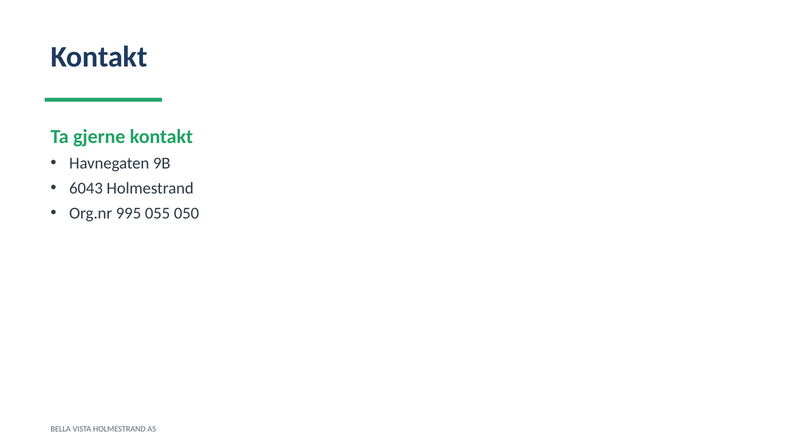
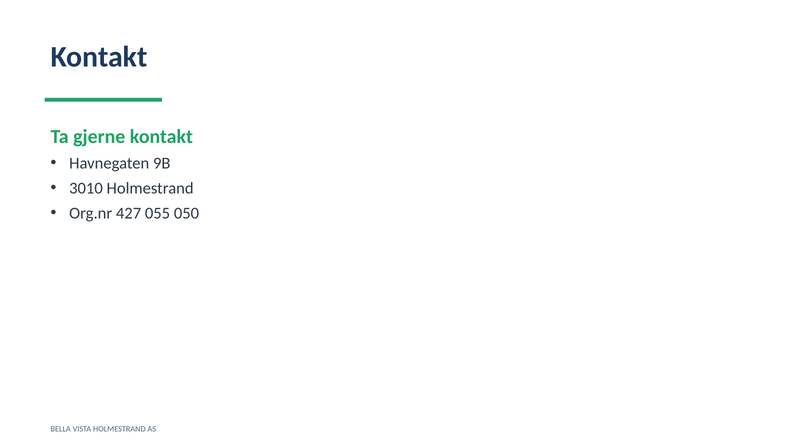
6043: 6043 -> 3010 (86, 188)
995: 995 -> 427 (129, 213)
